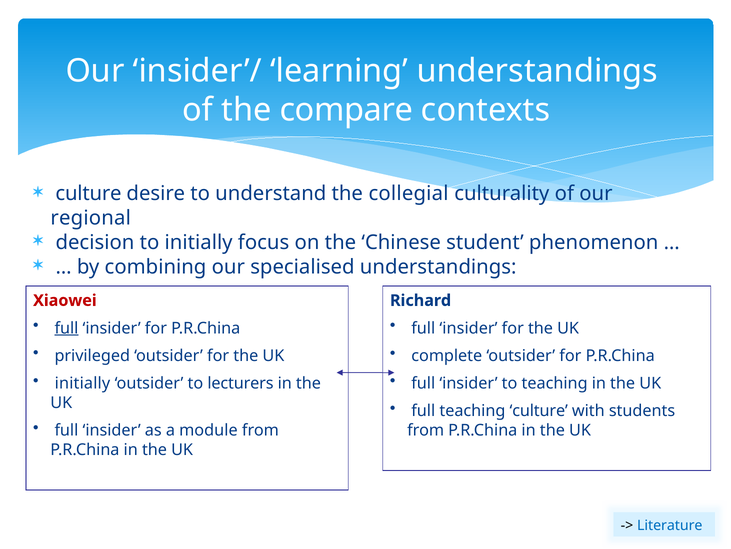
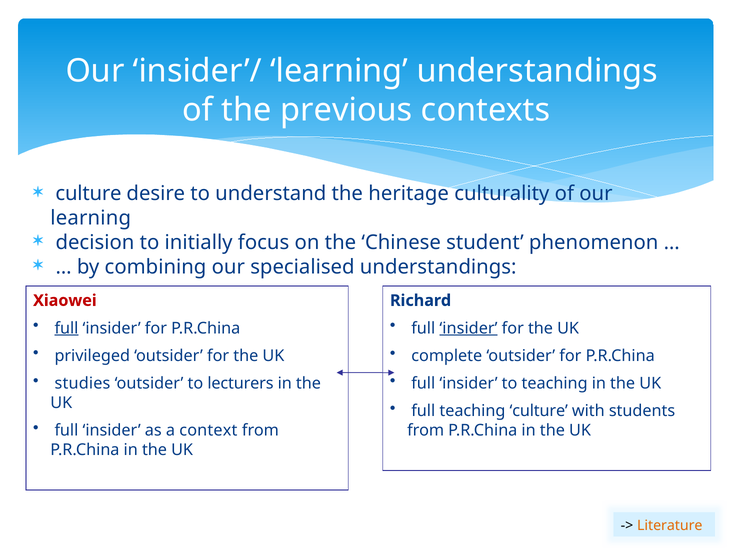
compare: compare -> previous (346, 110)
collegial: collegial -> heritage (409, 193)
regional: regional -> learning (91, 218)
insider underline: none -> present (469, 328)
initially: initially -> studies (82, 383)
module: module -> context (208, 430)
Literature colour: blue -> orange (670, 525)
